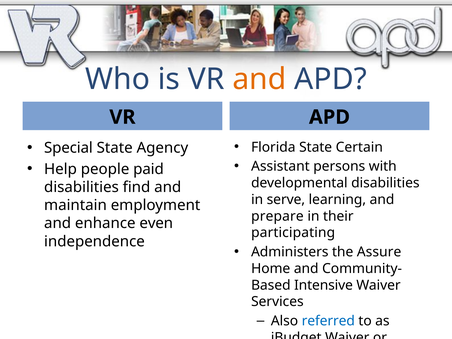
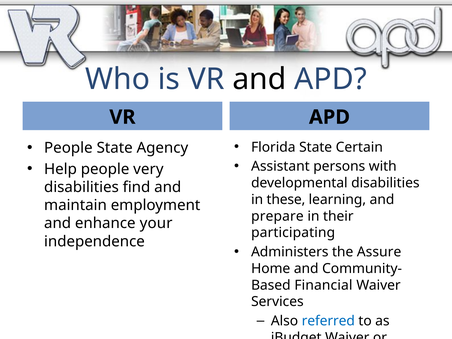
and colour: orange -> black (259, 79)
Special: Special -> People (68, 148)
paid: paid -> very (148, 169)
serve: serve -> these (286, 200)
even: even -> your (156, 223)
Intensive: Intensive -> Financial (323, 285)
